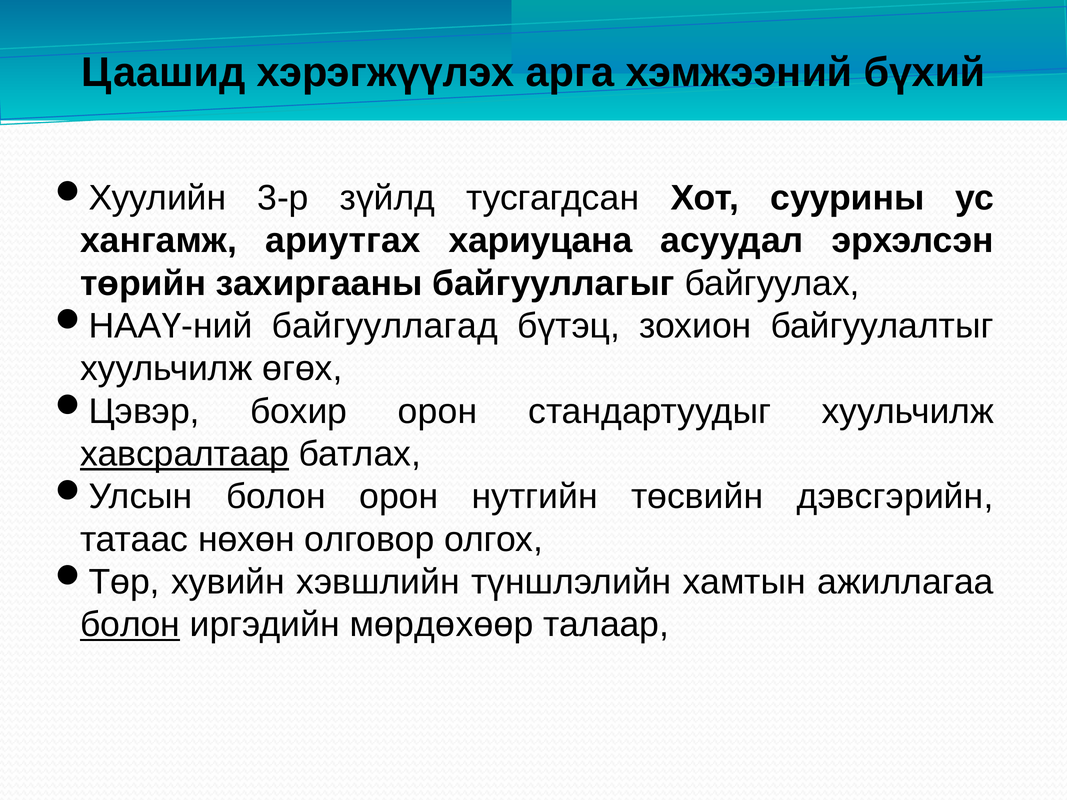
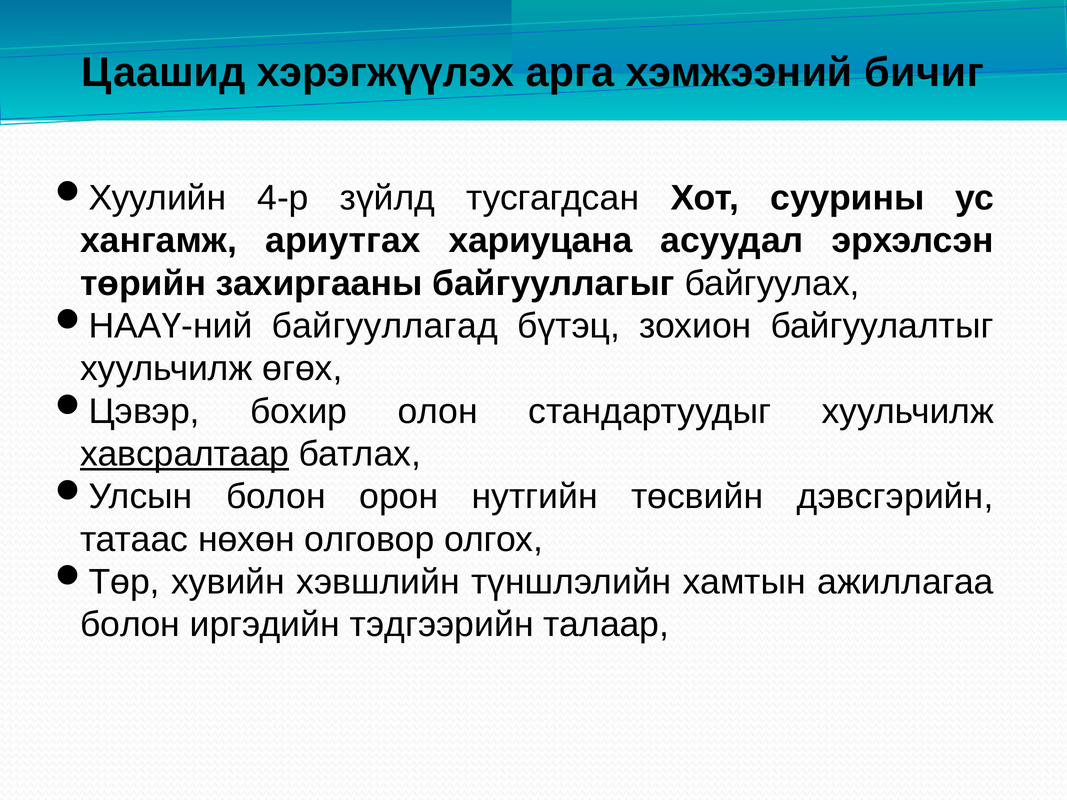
бүхий: бүхий -> бичиг (924, 72)
3-р: 3-р -> 4-р (283, 198)
бохир орон: орон -> олон (438, 411)
болон underline: present -> none (130, 625)
мөрдөхөөр: мөрдөхөөр -> тэдгээрийн (442, 625)
